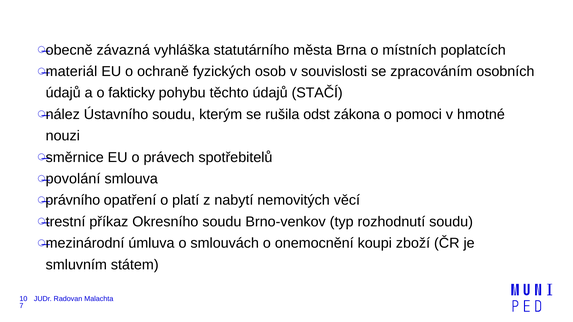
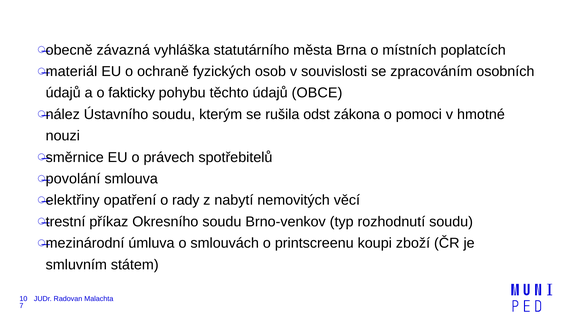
STAČÍ: STAČÍ -> OBCE (317, 93)
právního: právního -> elektřiny (73, 200)
platí: platí -> rady (186, 200)
onemocnění: onemocnění -> printscreenu (314, 243)
